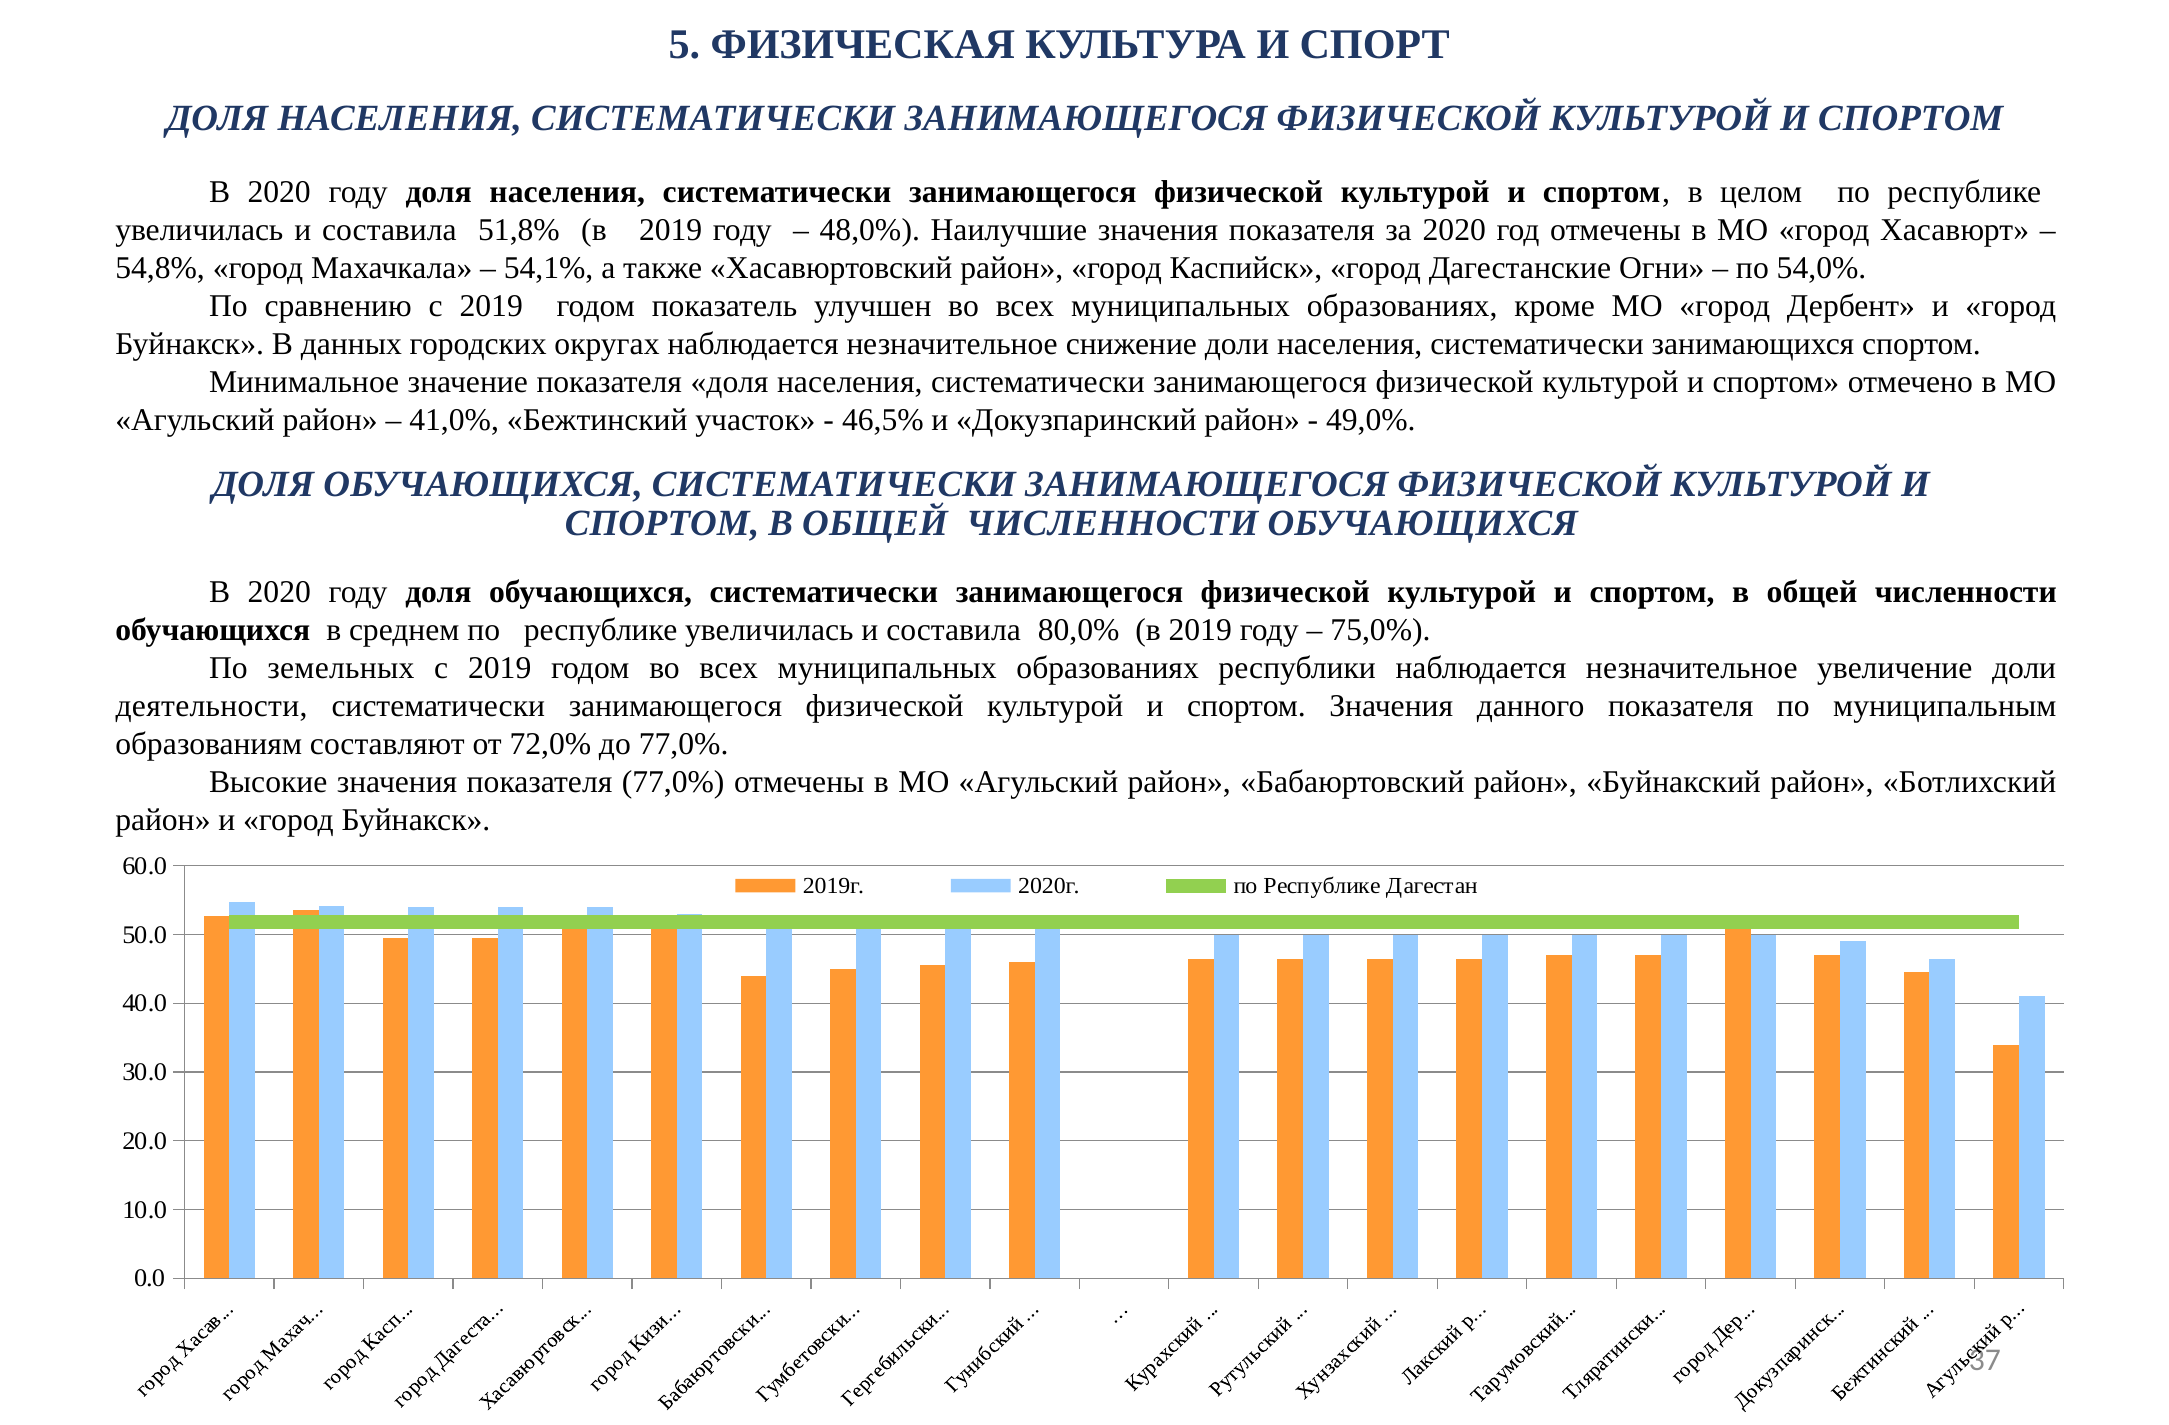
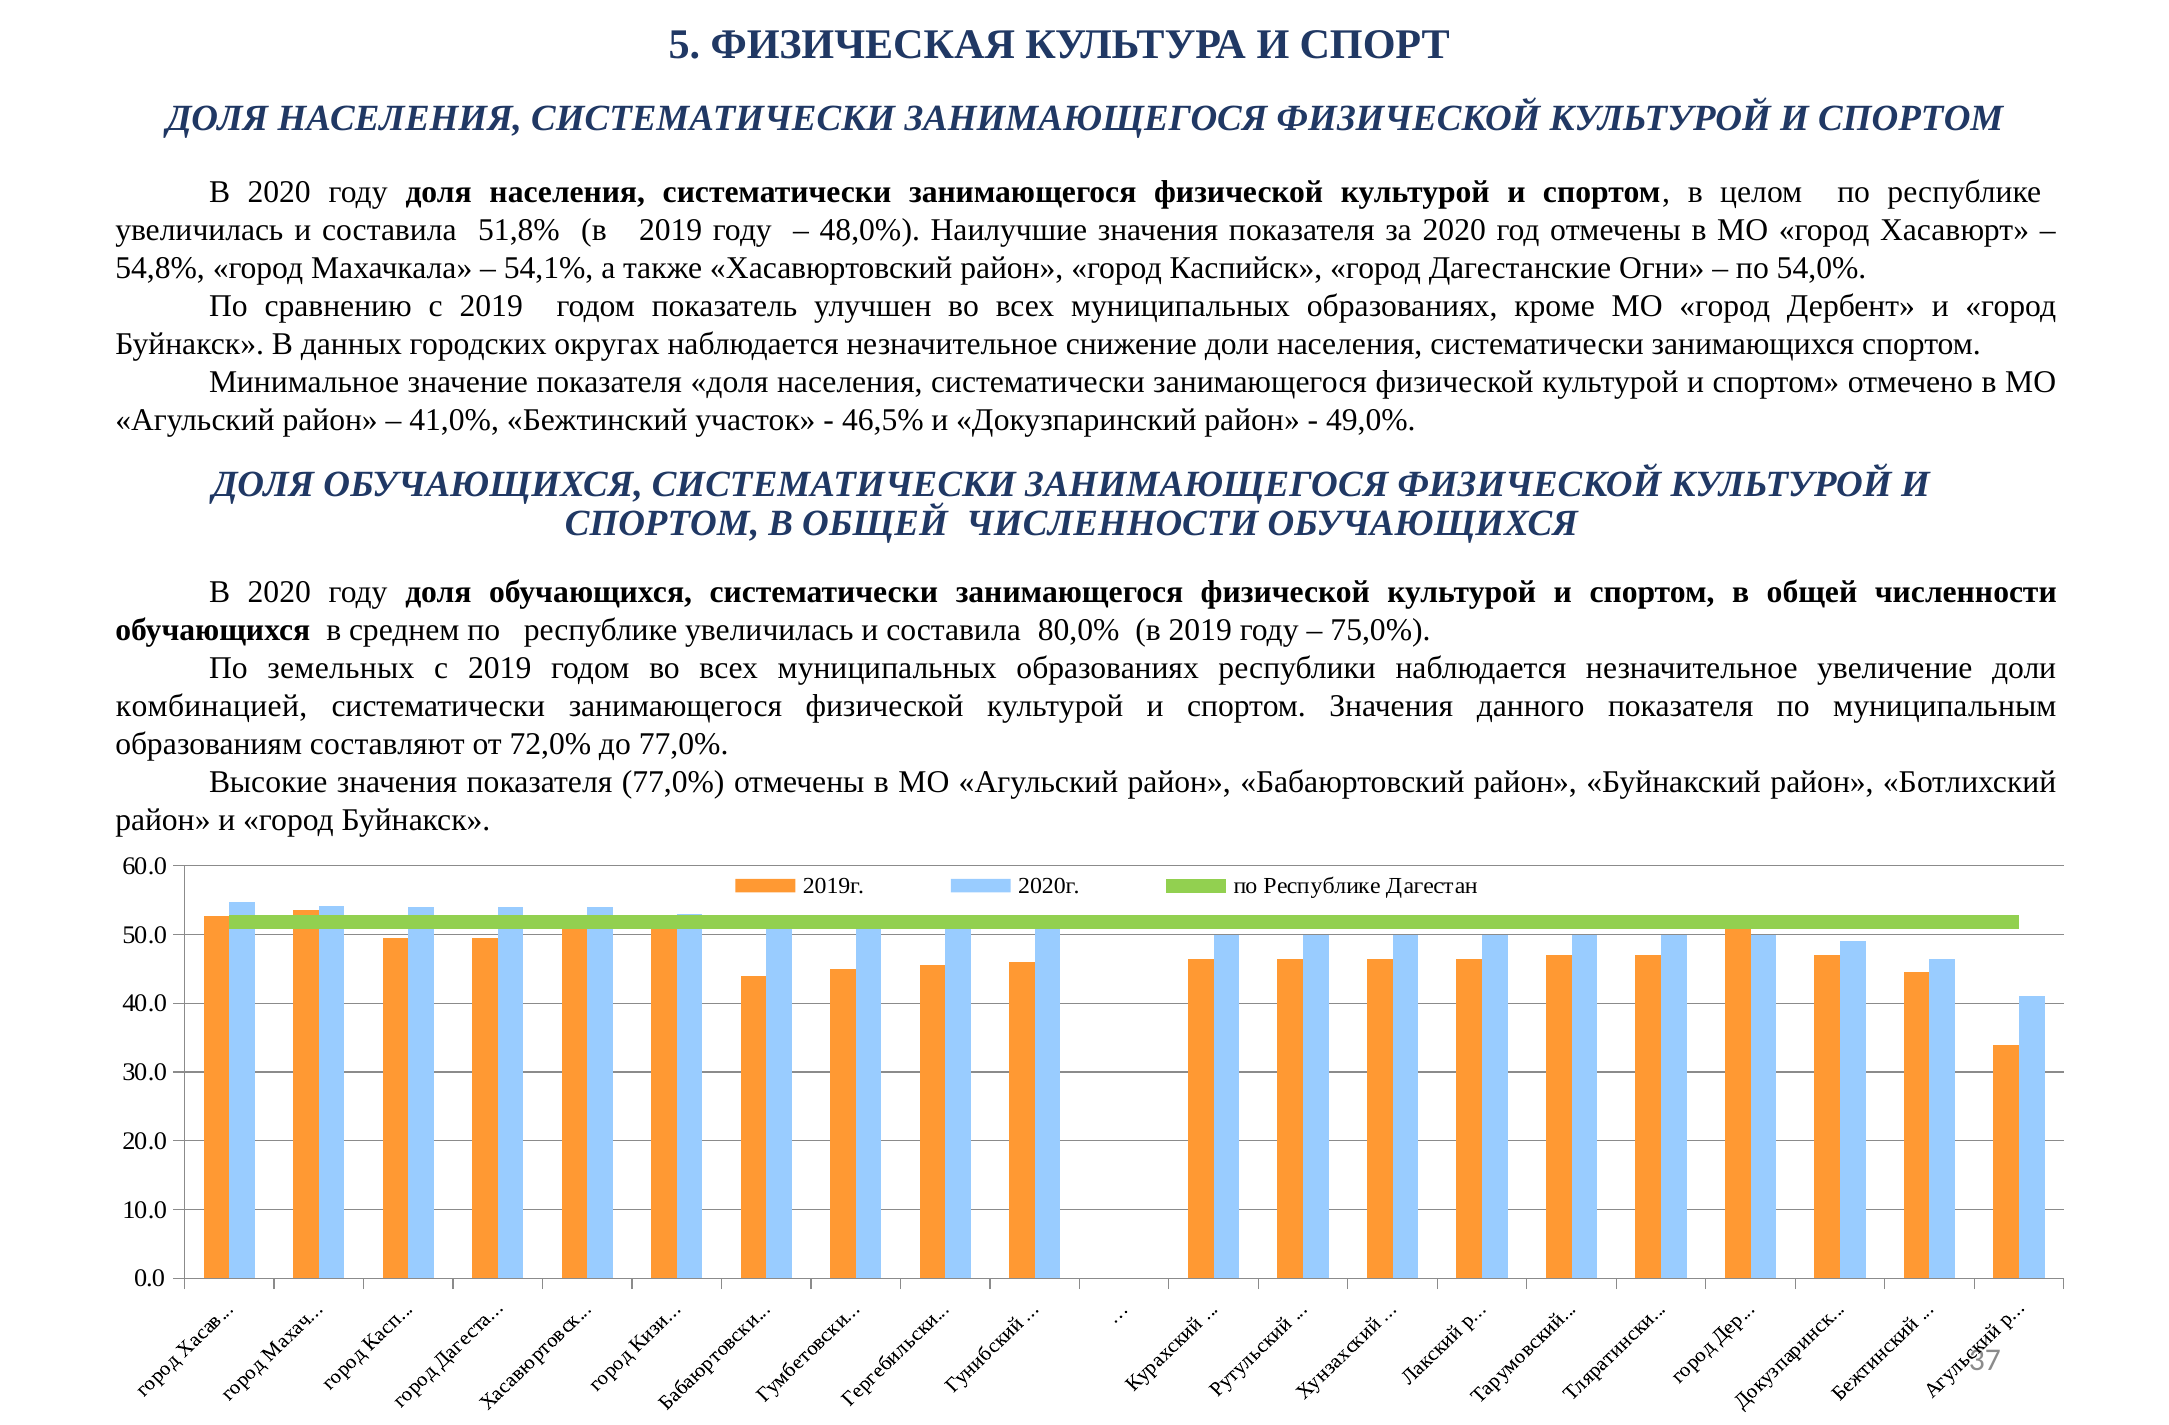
деятельности: деятельности -> комбинацией (212, 706)
